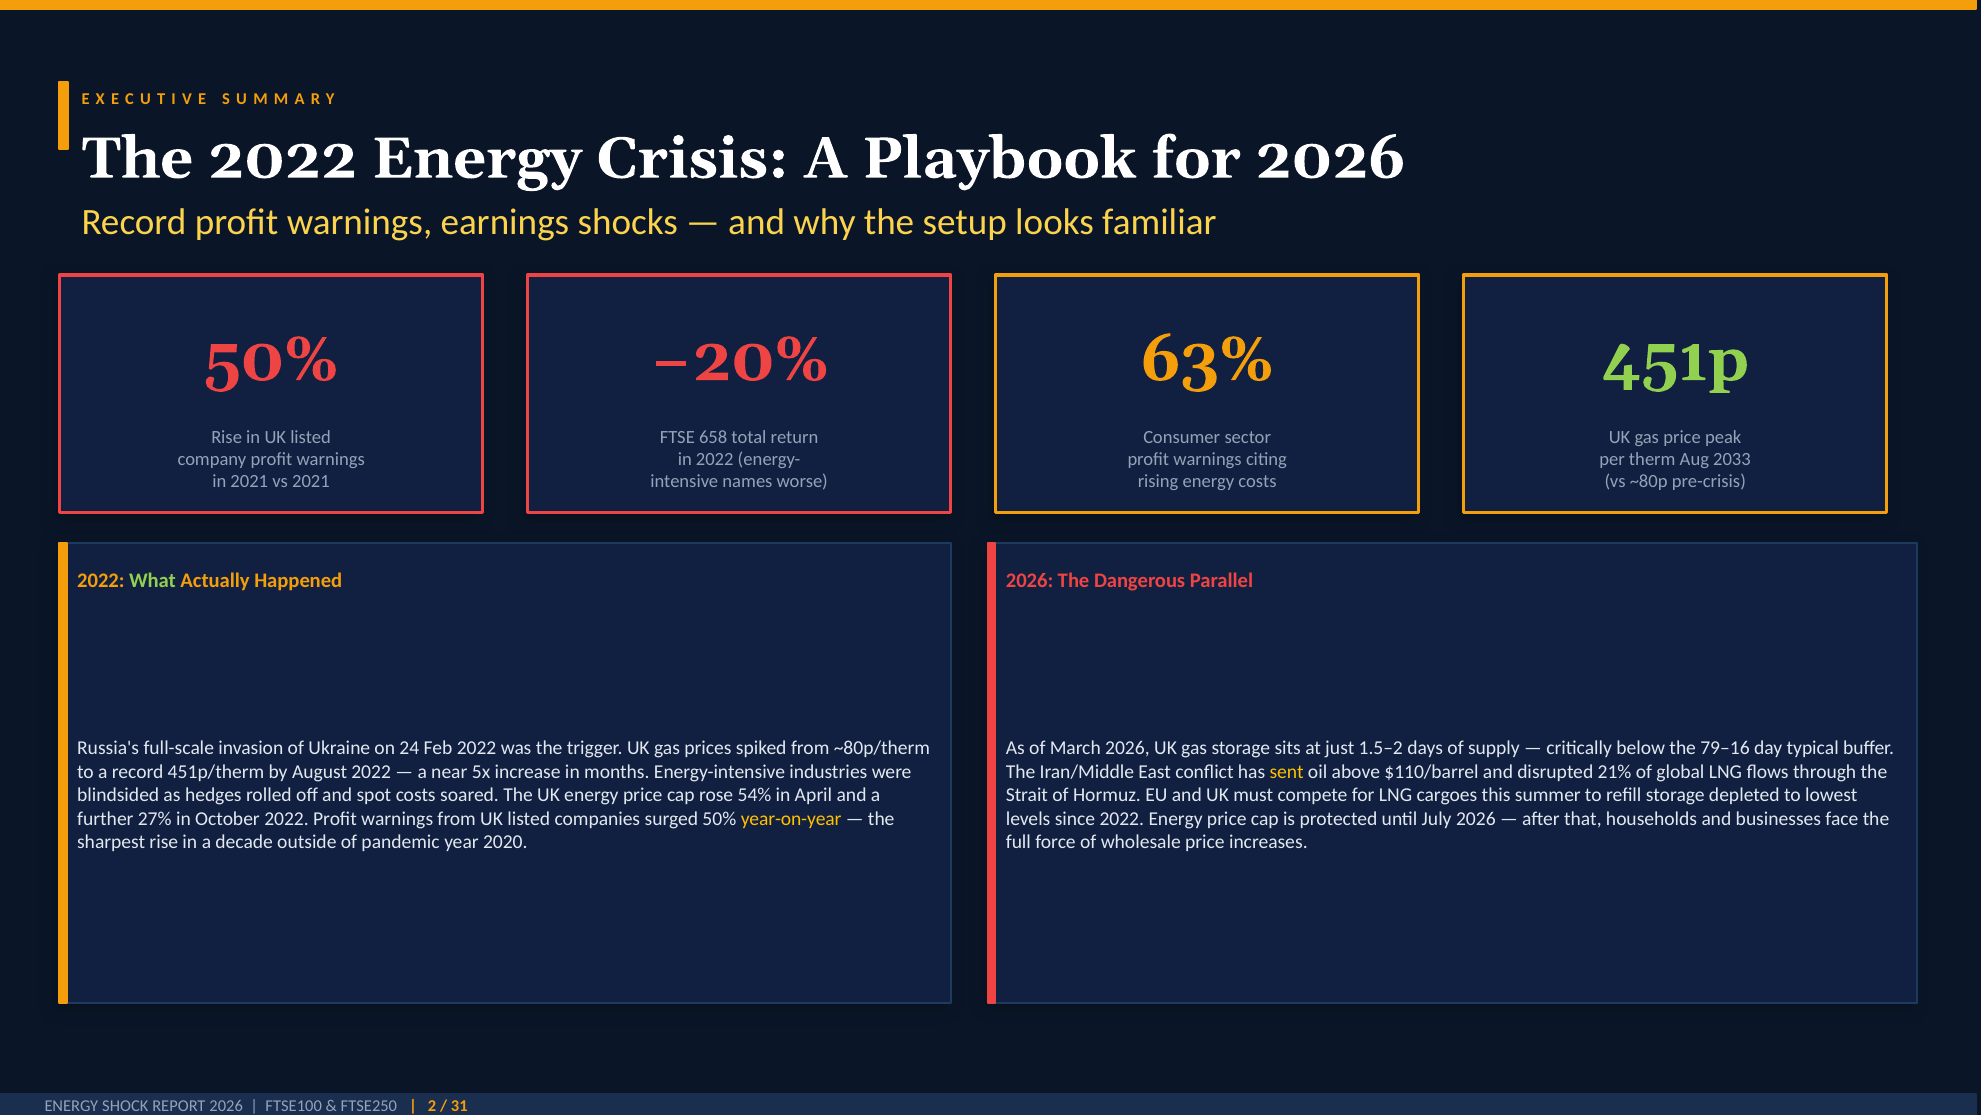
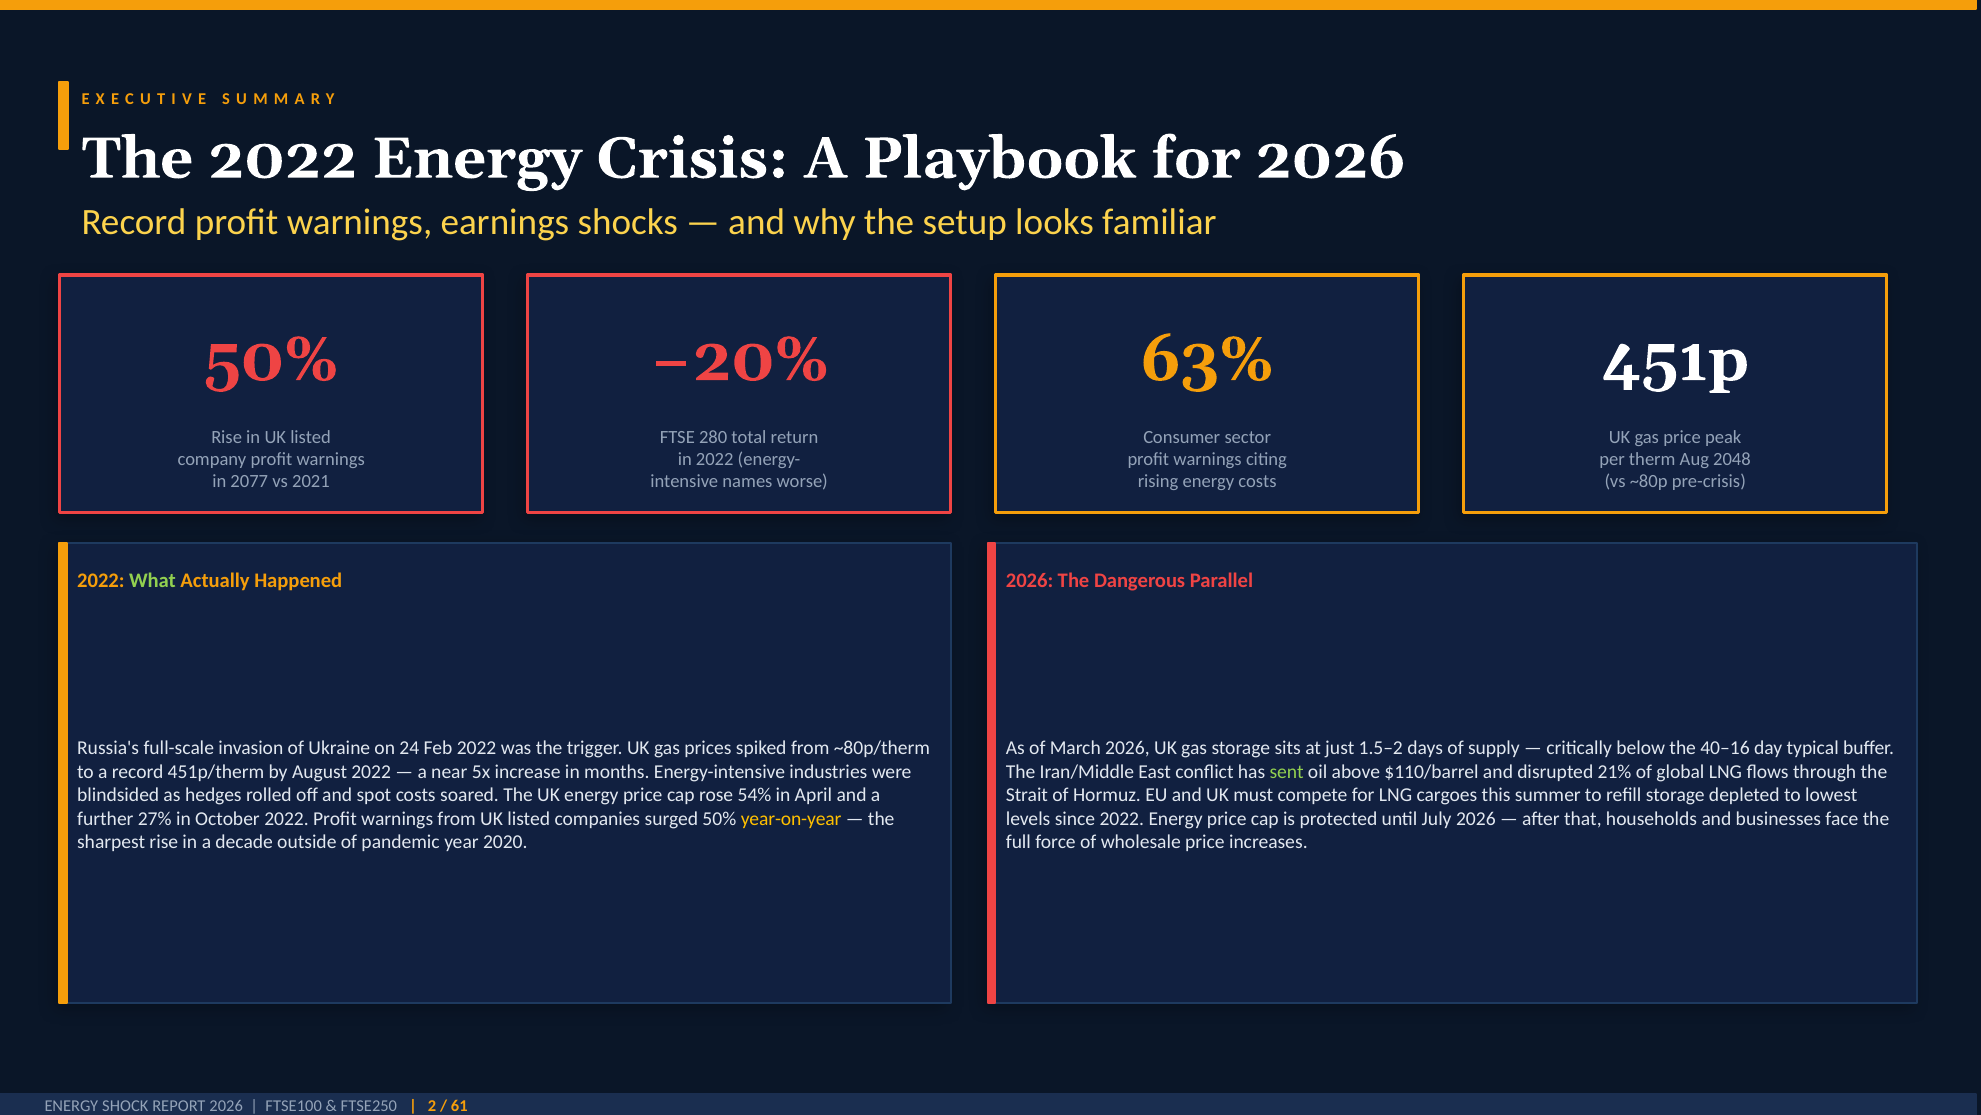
451p colour: light green -> white (1675, 359)
658: 658 -> 280 (713, 437)
2033: 2033 -> 2048 (1732, 459)
in 2021: 2021 -> 2077 (249, 481)
79–16: 79–16 -> 40–16 (1725, 748)
sent colour: yellow -> light green (1287, 771)
31: 31 -> 61 (459, 1105)
